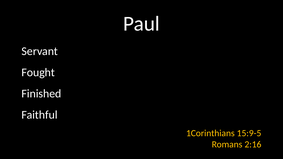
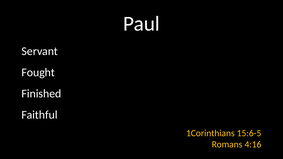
15:9-5: 15:9-5 -> 15:6-5 (249, 133)
2:16: 2:16 -> 4:16 (253, 145)
